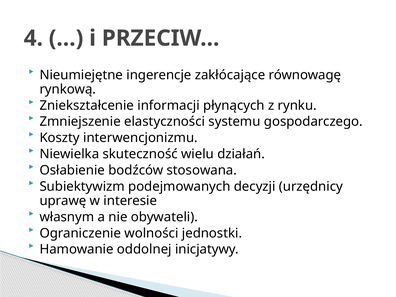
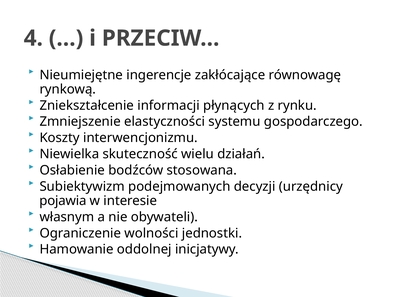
uprawę: uprawę -> pojawia (63, 201)
